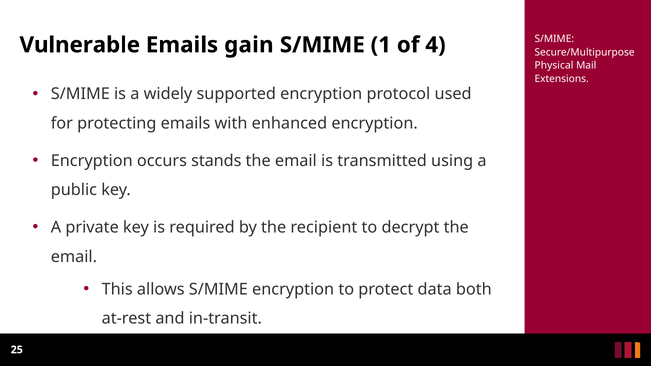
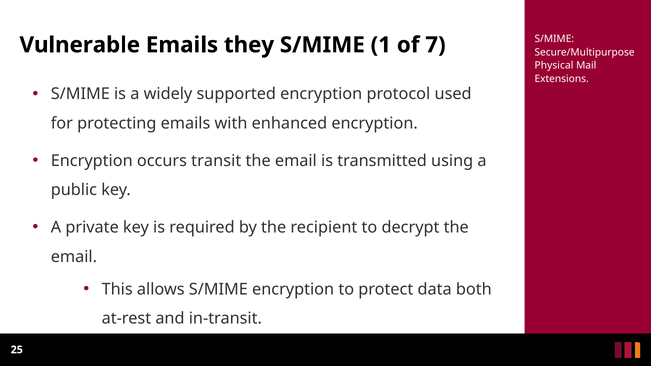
gain: gain -> they (249, 45)
4: 4 -> 7 (435, 45)
stands: stands -> transit (216, 161)
